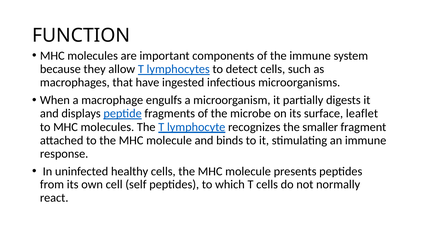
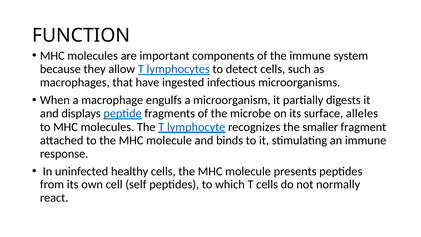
leaflet: leaflet -> alleles (362, 114)
